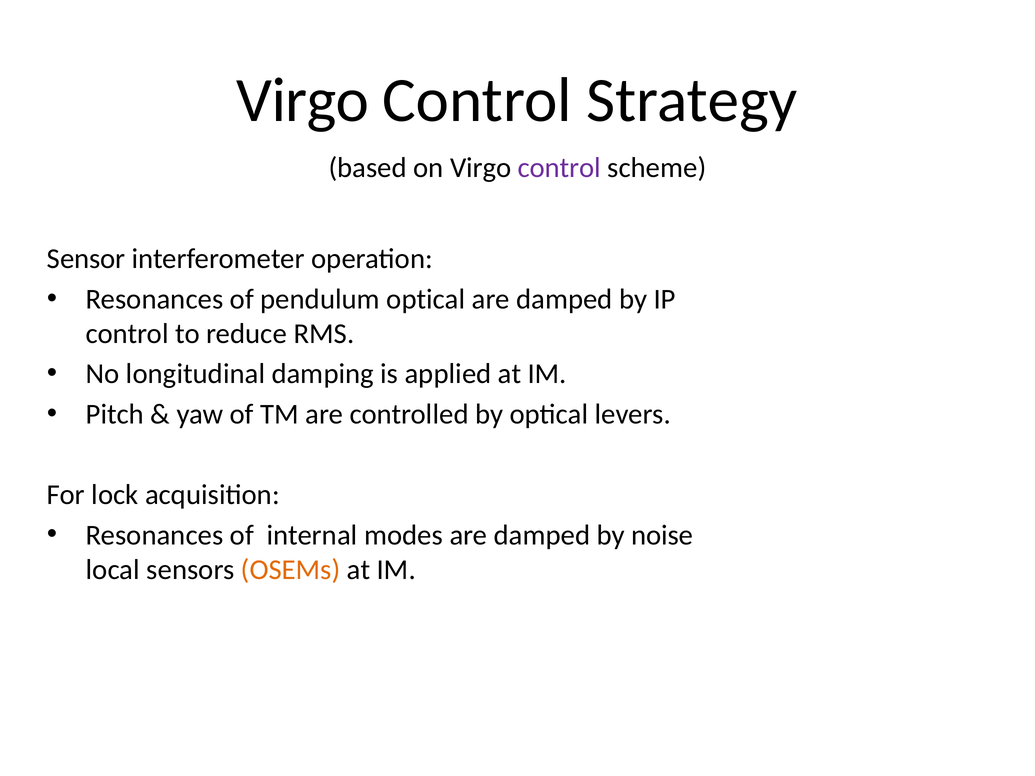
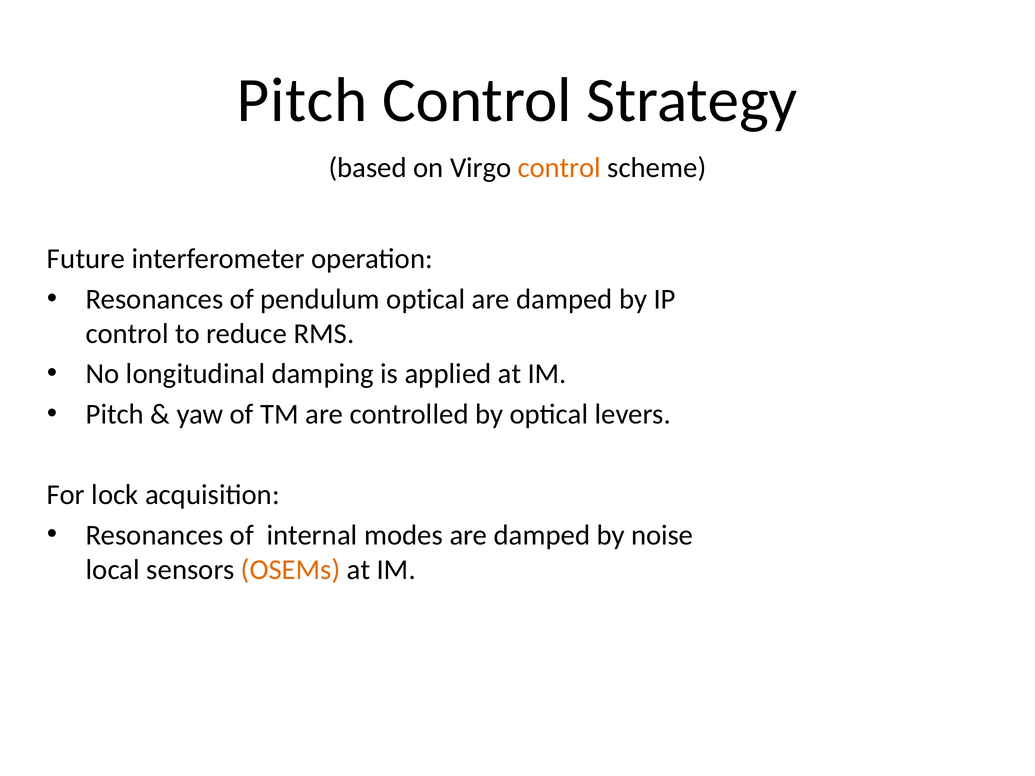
Virgo: Virgo -> Pitch (302, 100)
control colour: purple -> orange (559, 168)
Sensor: Sensor -> Future (86, 259)
